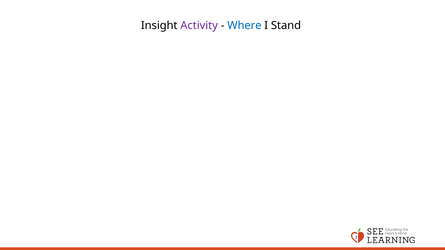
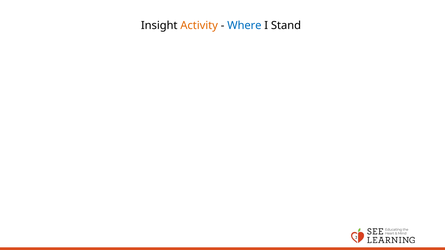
Activity colour: purple -> orange (199, 26)
